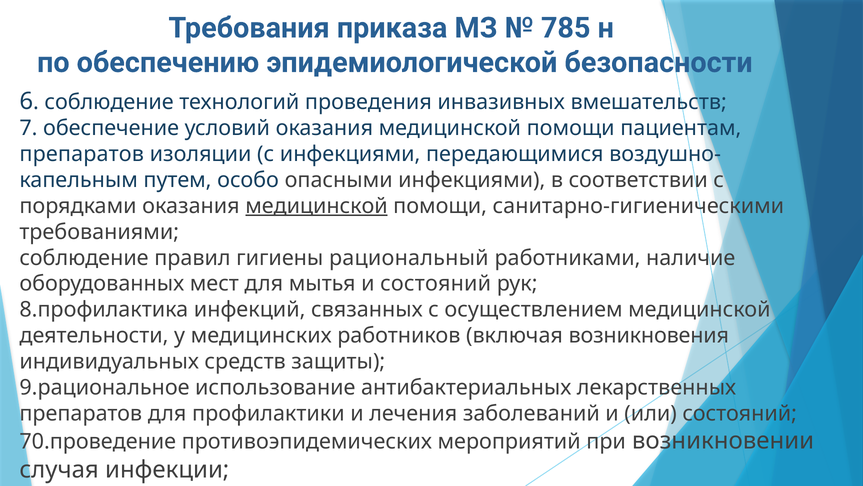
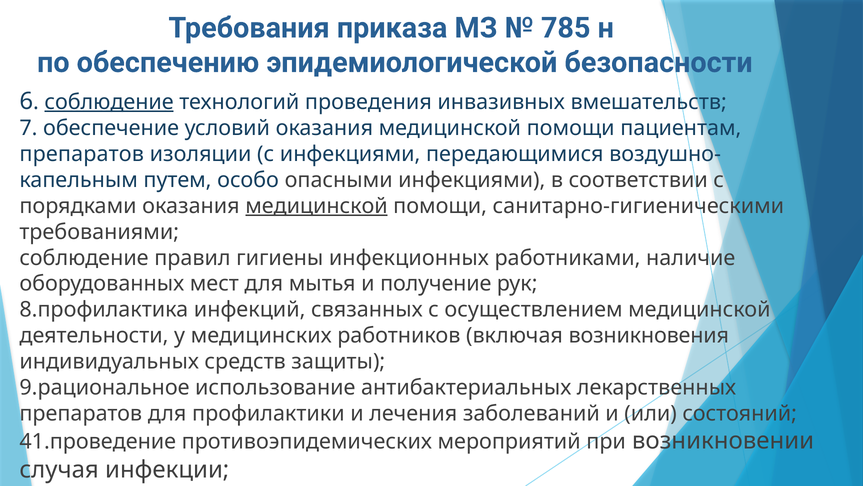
соблюдение underline: none -> present (109, 102)
рациональный: рациональный -> инфекционных (409, 258)
и состояний: состояний -> получение (436, 284)
70.проведение: 70.проведение -> 41.проведение (98, 441)
